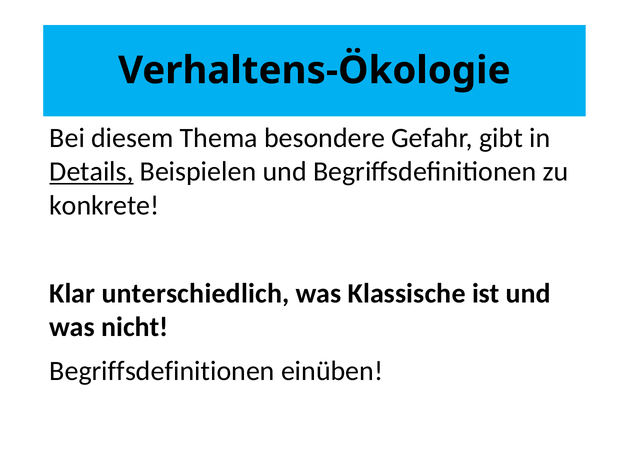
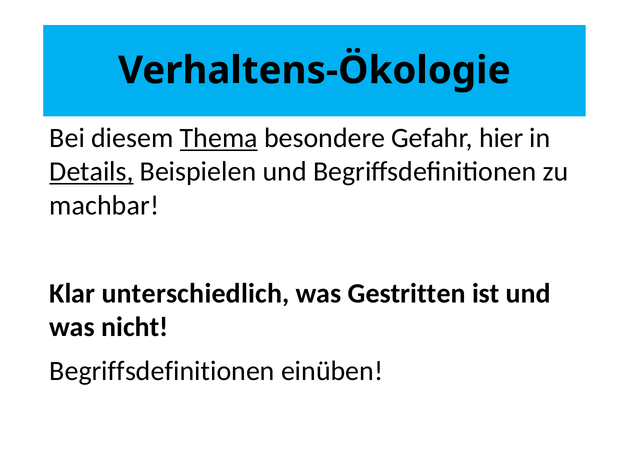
Thema underline: none -> present (219, 138)
gibt: gibt -> hier (501, 138)
konkrete: konkrete -> machbar (104, 205)
Klassische: Klassische -> Gestritten (407, 293)
